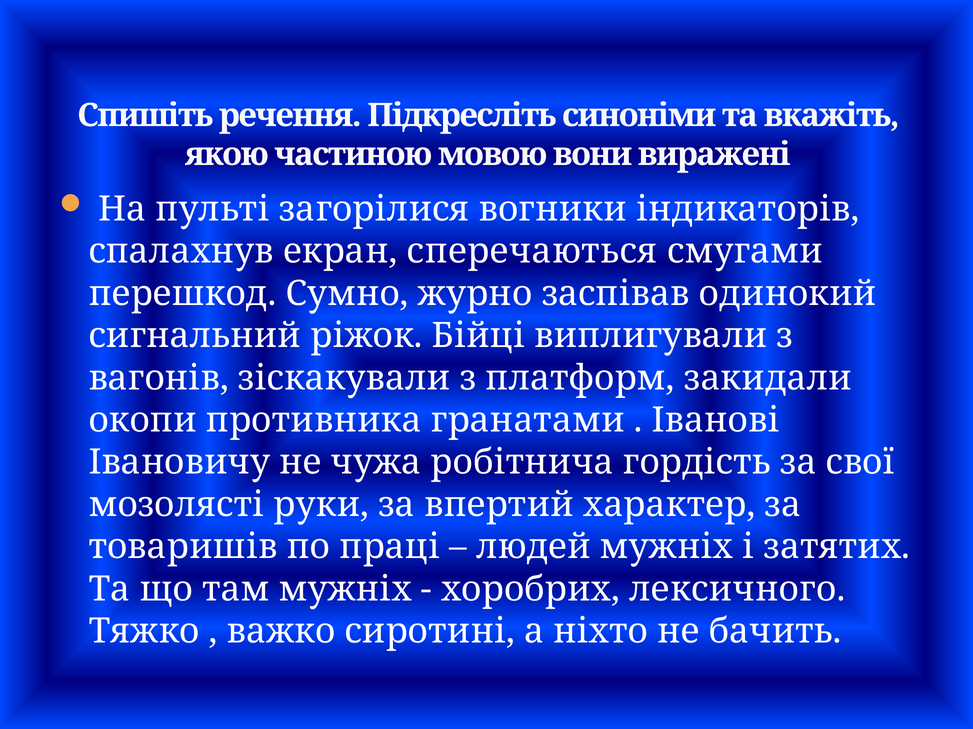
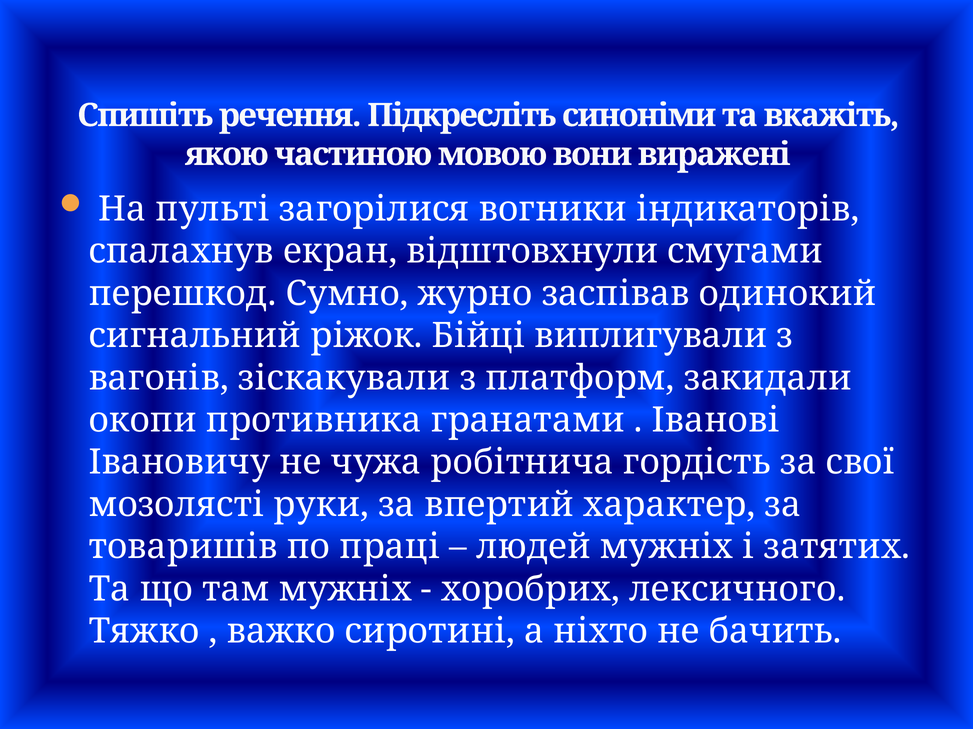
сперечаються: сперечаються -> відштовхнули (532, 252)
